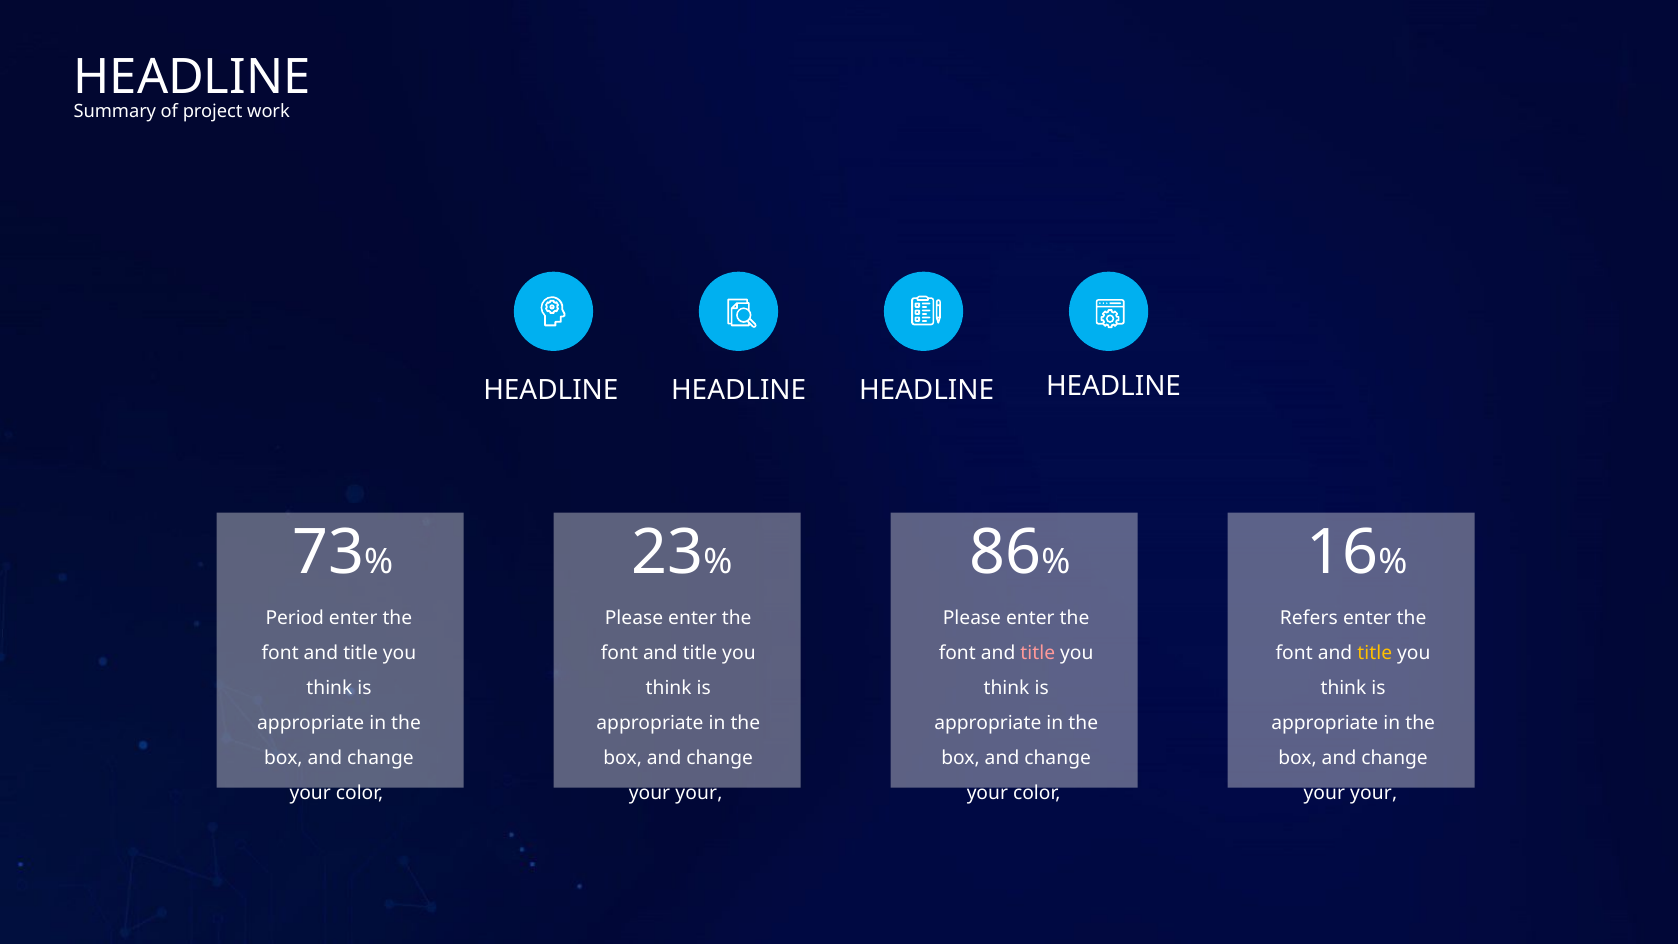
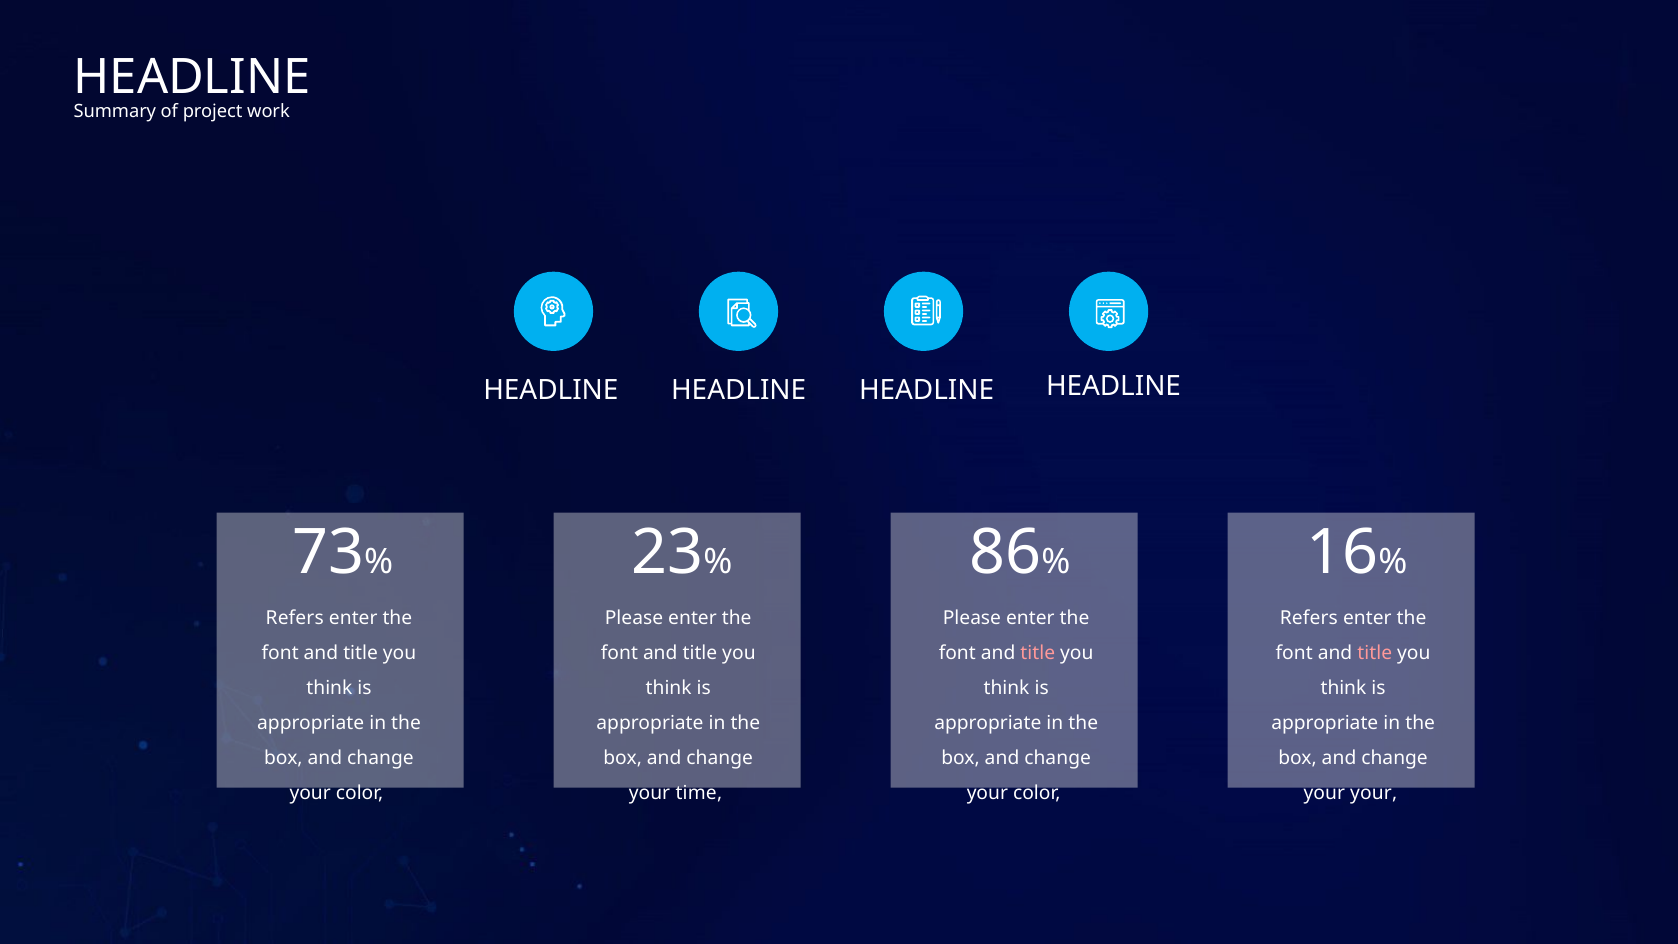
Period: Period -> Refers (295, 618)
title colour: yellow -> pink (1375, 653)
your: your -> time (699, 793)
